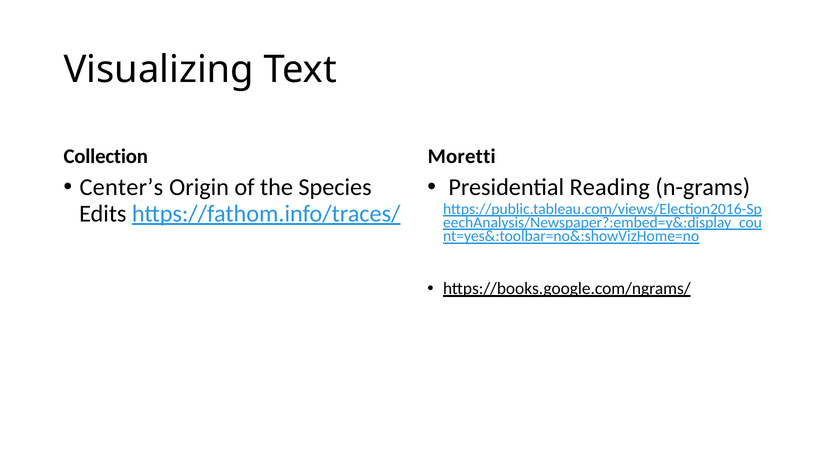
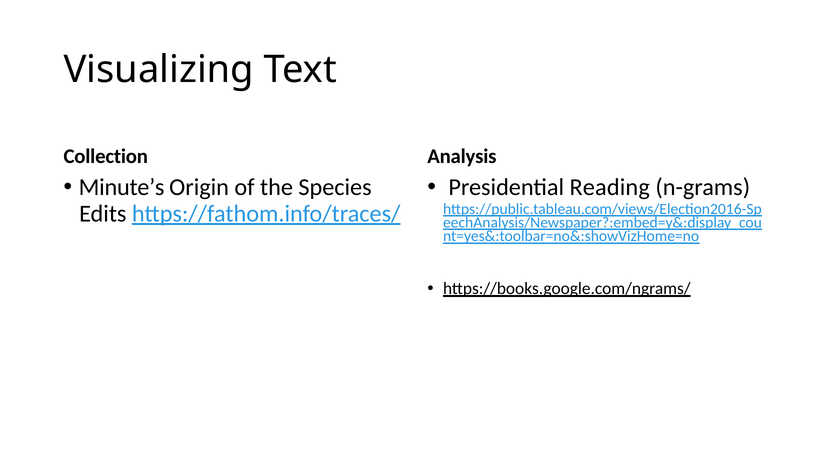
Moretti: Moretti -> Analysis (462, 156)
Center’s: Center’s -> Minute’s (122, 187)
